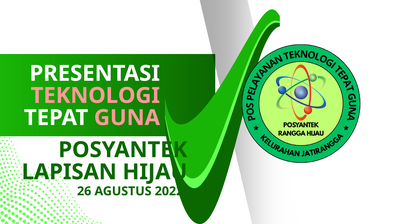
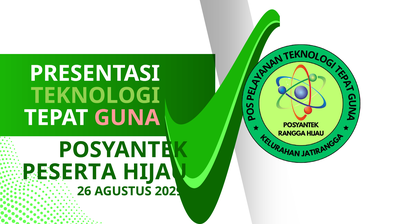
TEKNOLOGI colour: pink -> light green (95, 96)
LAPISAN: LAPISAN -> PESERTA (69, 172)
2022: 2022 -> 2029 (169, 191)
